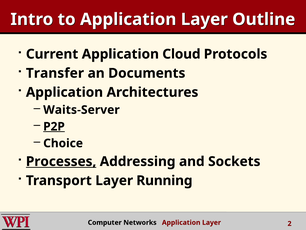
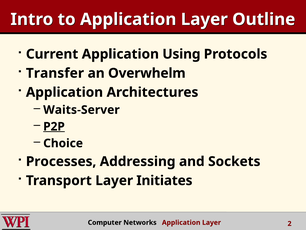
Cloud: Cloud -> Using (181, 54)
Documents: Documents -> Overwhelm (147, 73)
Processes underline: present -> none (61, 161)
Running: Running -> Initiates (164, 180)
